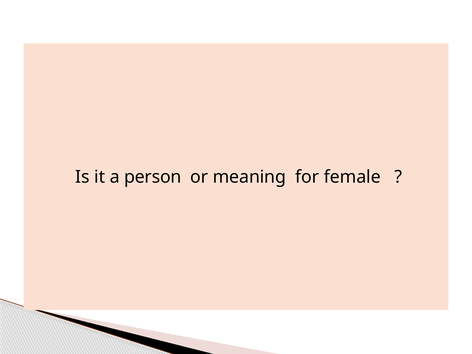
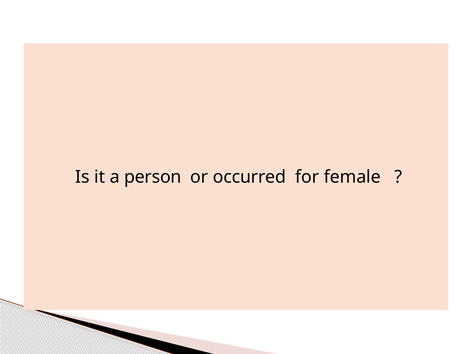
meaning: meaning -> occurred (249, 177)
